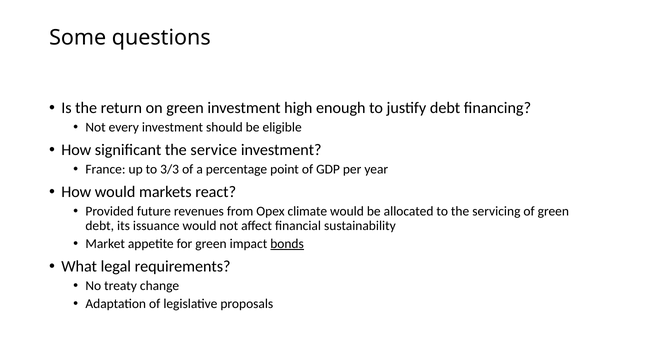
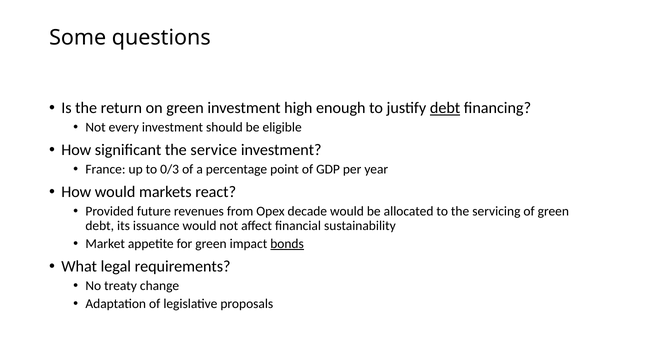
debt underline: none -> present (445, 108)
3/3: 3/3 -> 0/3 (170, 169)
climate: climate -> decade (307, 211)
